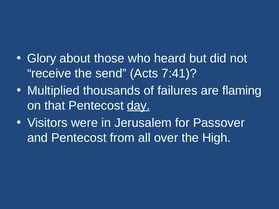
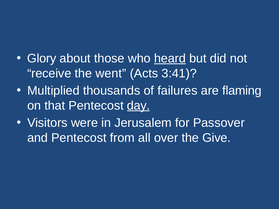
heard underline: none -> present (170, 59)
send: send -> went (111, 73)
7:41: 7:41 -> 3:41 (179, 73)
High: High -> Give (216, 138)
